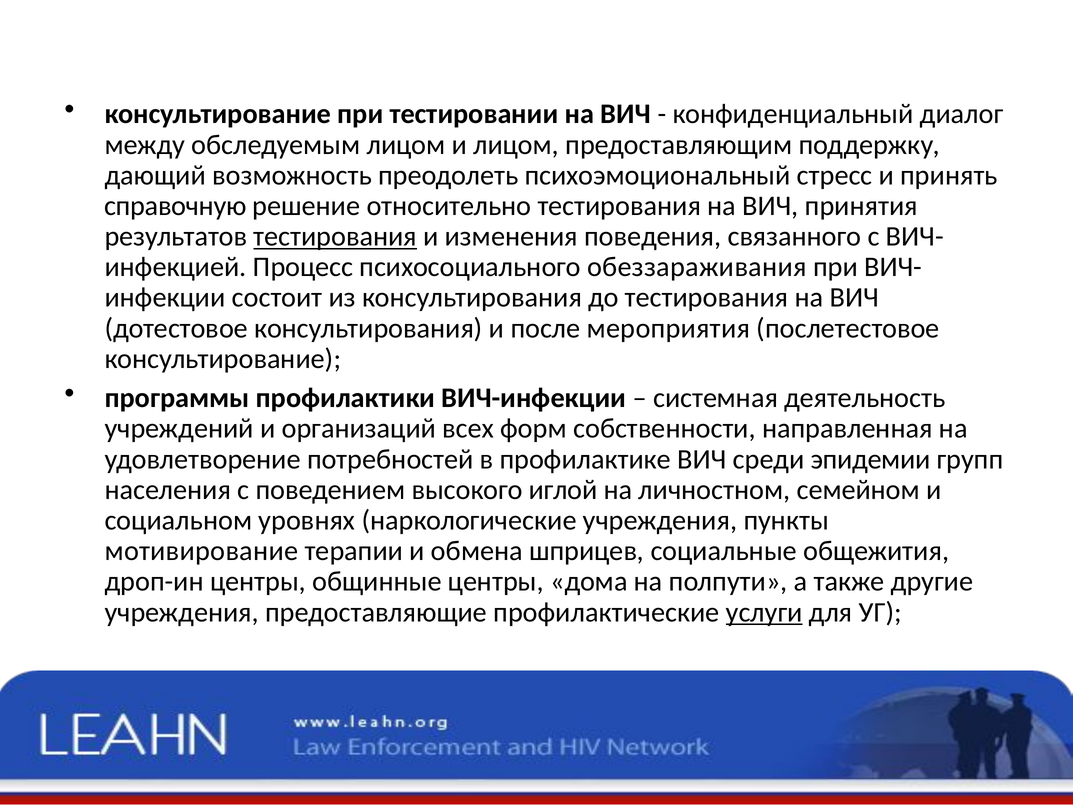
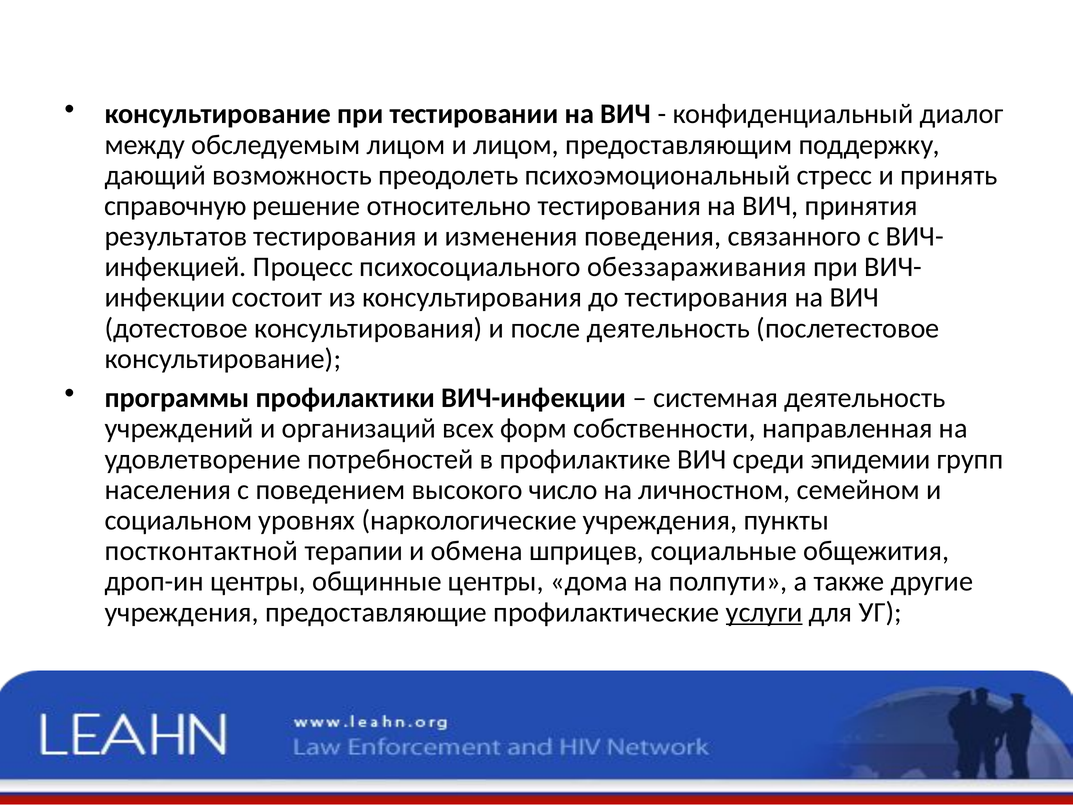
тестирования underline: present -> none (335, 236)
после мероприятия: мероприятия -> деятельность (668, 328)
иглой: иглой -> число (563, 490)
мотивирование: мотивирование -> постконтактной (201, 551)
